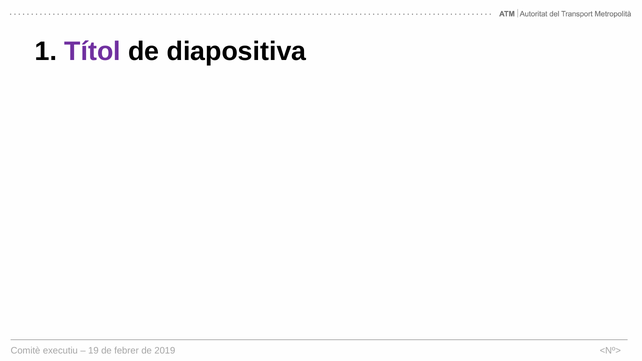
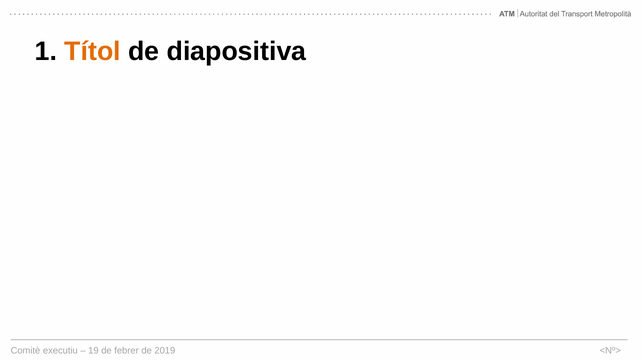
Títol colour: purple -> orange (93, 51)
